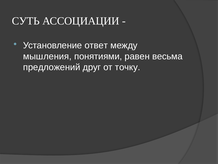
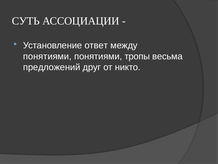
мышления: мышления -> понятиями (47, 56)
равен: равен -> тропы (137, 56)
точку: точку -> никто (128, 67)
